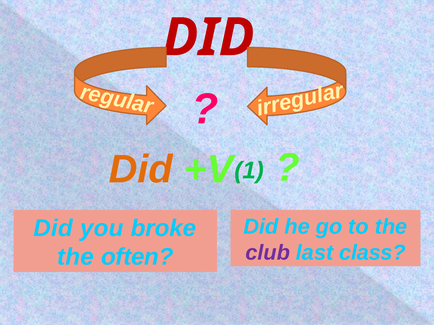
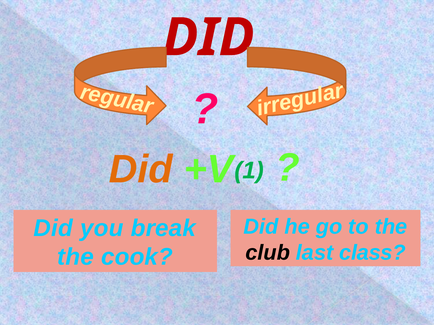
broke: broke -> break (163, 229)
club colour: purple -> black (268, 253)
often: often -> cook (137, 257)
